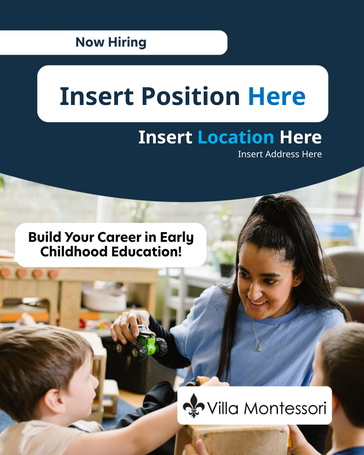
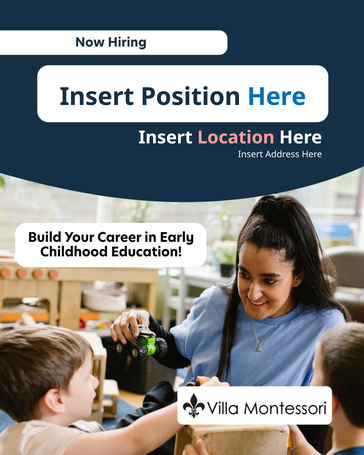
Location colour: light blue -> pink (236, 137)
